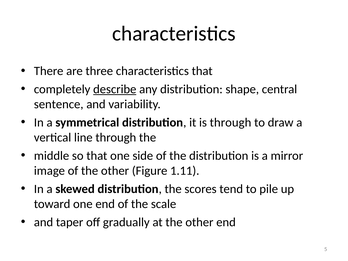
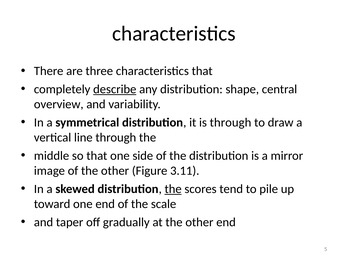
sentence: sentence -> overview (59, 104)
1.11: 1.11 -> 3.11 (185, 171)
the underline: none -> present (173, 189)
